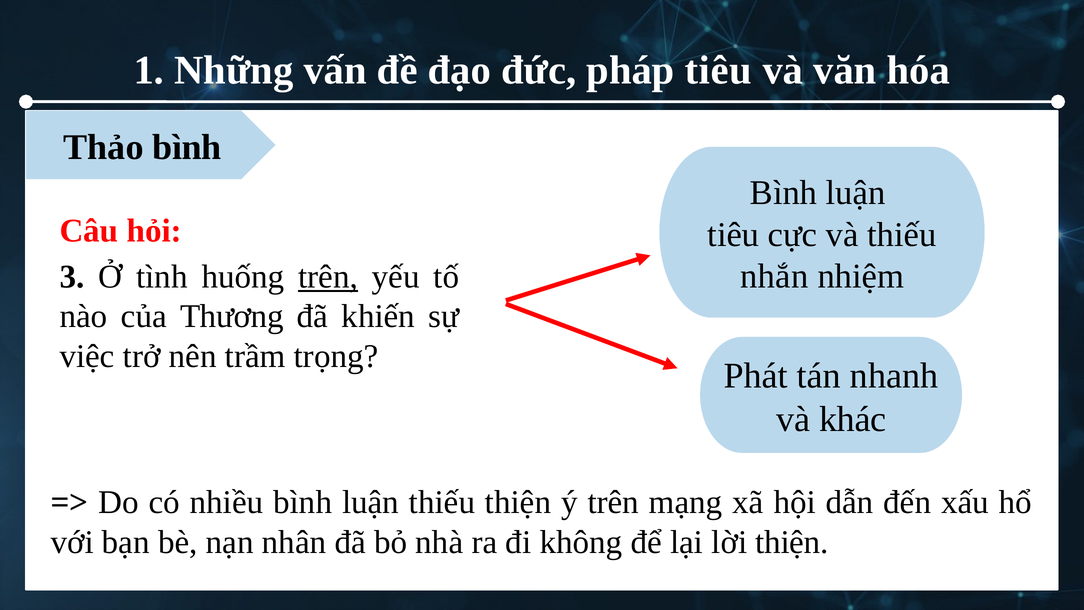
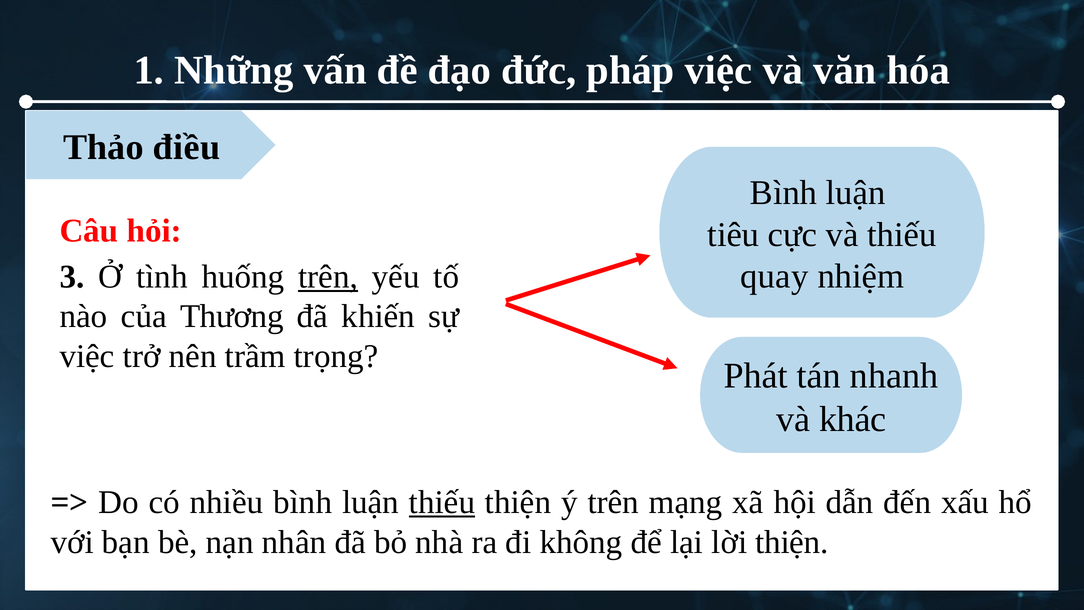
pháp tiêu: tiêu -> việc (718, 70)
Thảo bình: bình -> điều (187, 147)
nhắn: nhắn -> quay (774, 276)
thiếu underline: none -> present (442, 502)
